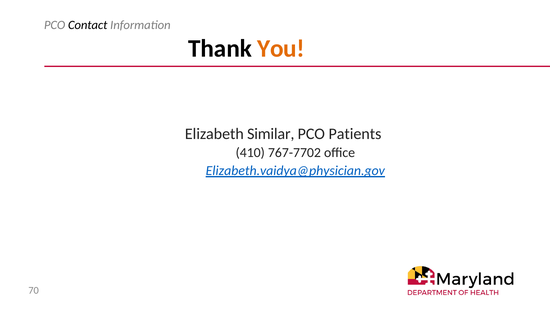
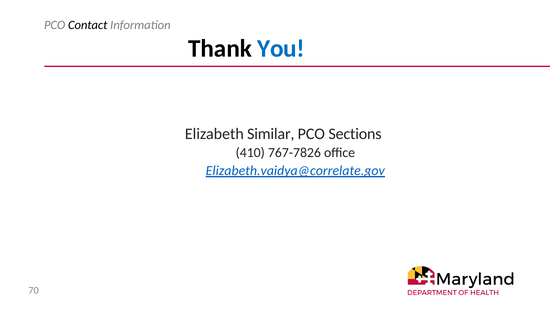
You colour: orange -> blue (281, 49)
Patients: Patients -> Sections (355, 134)
767-7702: 767-7702 -> 767-7826 (294, 153)
Elizabeth.vaidya@physician.gov: Elizabeth.vaidya@physician.gov -> Elizabeth.vaidya@correlate.gov (295, 171)
